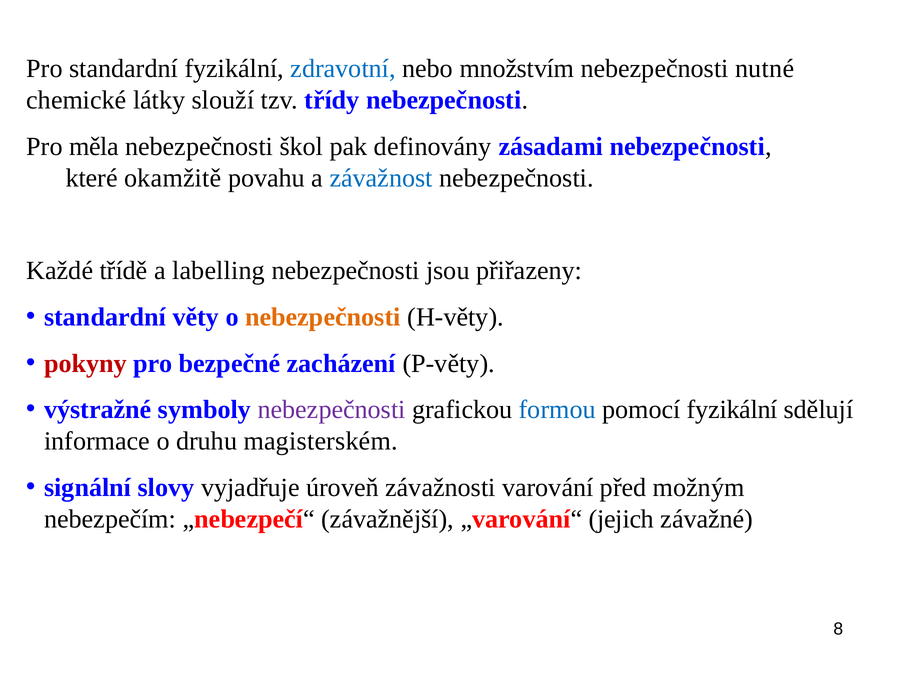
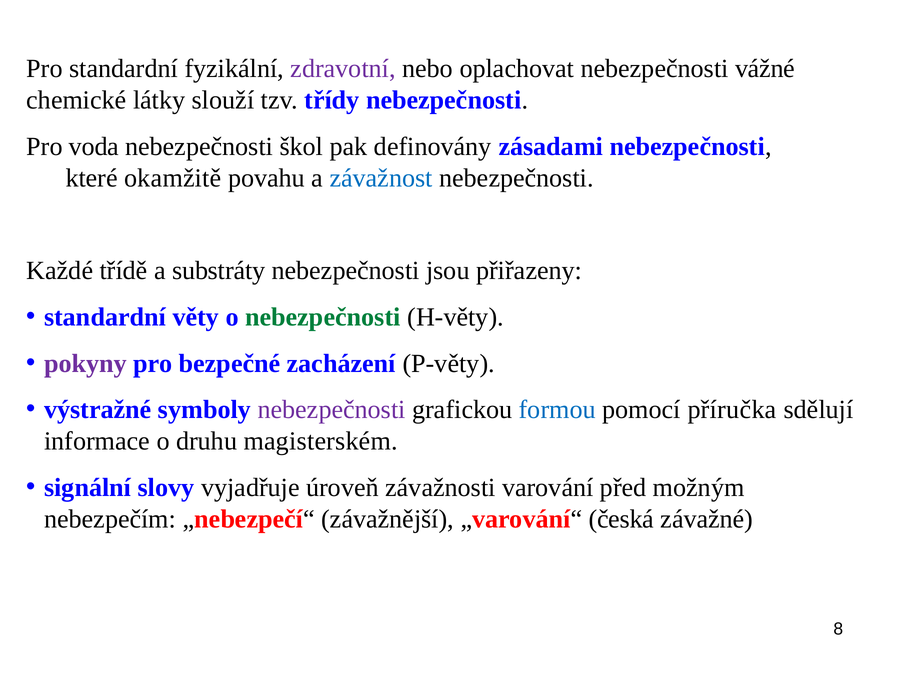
zdravotní colour: blue -> purple (343, 69)
množstvím: množstvím -> oplachovat (517, 69)
nutné: nutné -> vážné (765, 69)
měla: měla -> voda (94, 146)
labelling: labelling -> substráty (219, 271)
nebezpečnosti colour: orange -> green (323, 317)
pokyny colour: red -> purple (86, 363)
pomocí fyzikální: fyzikální -> příručka (732, 410)
jejich: jejich -> česká (621, 519)
